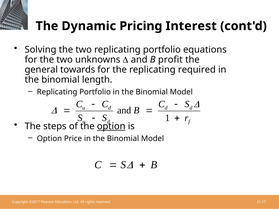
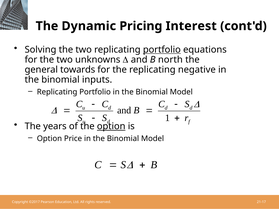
portfolio underline: none -> present (162, 50)
profit: profit -> north (170, 60)
required: required -> negative (197, 70)
length: length -> inputs (97, 80)
steps: steps -> years (55, 126)
